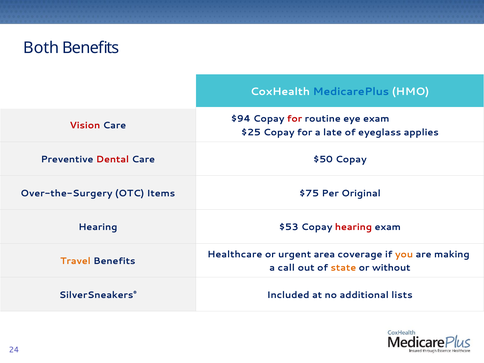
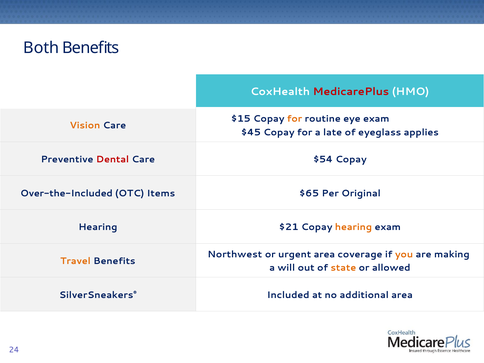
MedicarePlus colour: blue -> red (351, 92)
$94: $94 -> $15 (241, 119)
for colour: red -> orange (295, 119)
Vision colour: red -> orange (85, 126)
$25: $25 -> $45 (251, 132)
$50: $50 -> $54 (323, 159)
Over-the-Surgery: Over-the-Surgery -> Over-the-Included (67, 193)
$75: $75 -> $65 (309, 193)
$53: $53 -> $21 (289, 227)
hearing colour: red -> orange (353, 227)
Healthcare: Healthcare -> Northwest (235, 254)
call: call -> will (286, 268)
without: without -> allowed (391, 268)
additional lists: lists -> area (402, 295)
